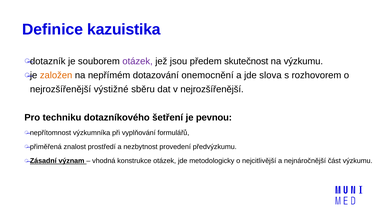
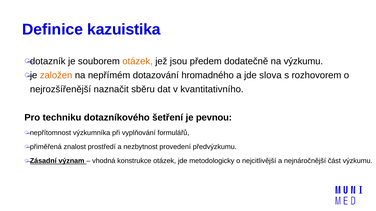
otázek colour: purple -> orange (138, 61)
skutečnost: skutečnost -> dodatečně (246, 61)
onemocnění: onemocnění -> hromadného (208, 75)
výstižné: výstižné -> naznačit (111, 90)
v nejrozšířenější: nejrozšířenější -> kvantitativního (212, 90)
